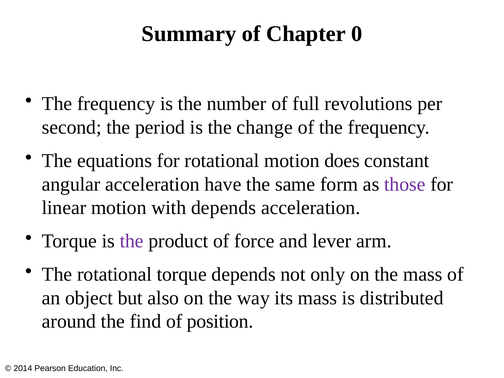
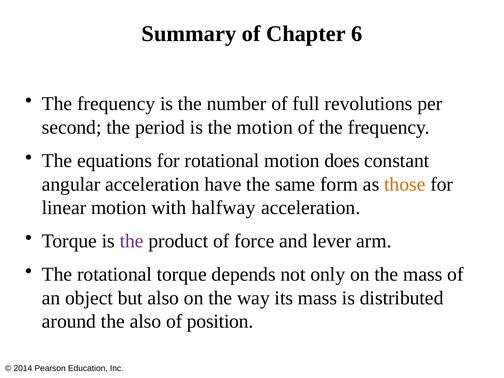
0: 0 -> 6 (357, 34)
the change: change -> motion (265, 127)
those colour: purple -> orange (405, 184)
with depends: depends -> halfway (224, 208)
the find: find -> also (145, 322)
